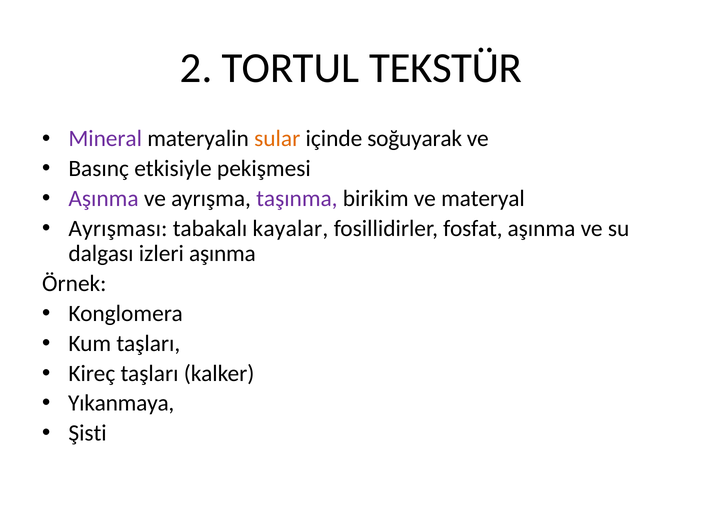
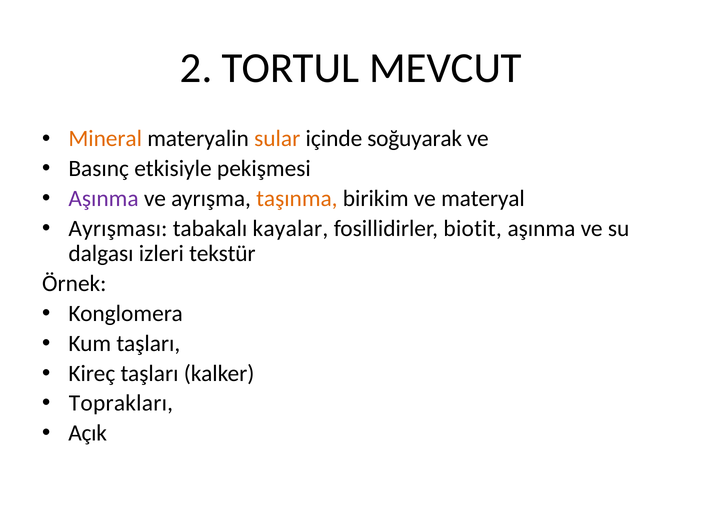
TEKSTÜR: TEKSTÜR -> MEVCUT (446, 68)
Mineral colour: purple -> orange (105, 139)
taşınma colour: purple -> orange (297, 199)
fosfat: fosfat -> biotit (473, 229)
izleri aşınma: aşınma -> tekstür (222, 254)
Yıkanmaya: Yıkanmaya -> Toprakları (121, 404)
Şisti: Şisti -> Açık (88, 434)
